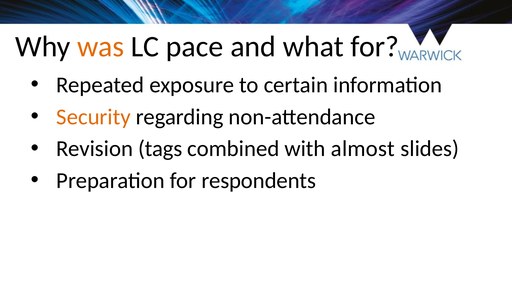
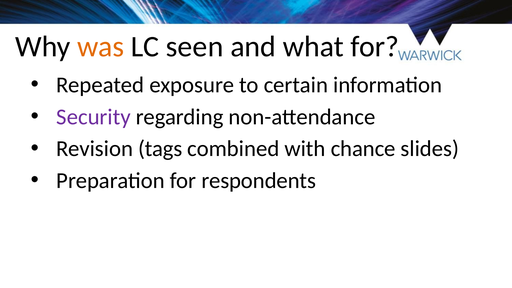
pace: pace -> seen (195, 46)
Security colour: orange -> purple (94, 117)
almost: almost -> chance (363, 149)
